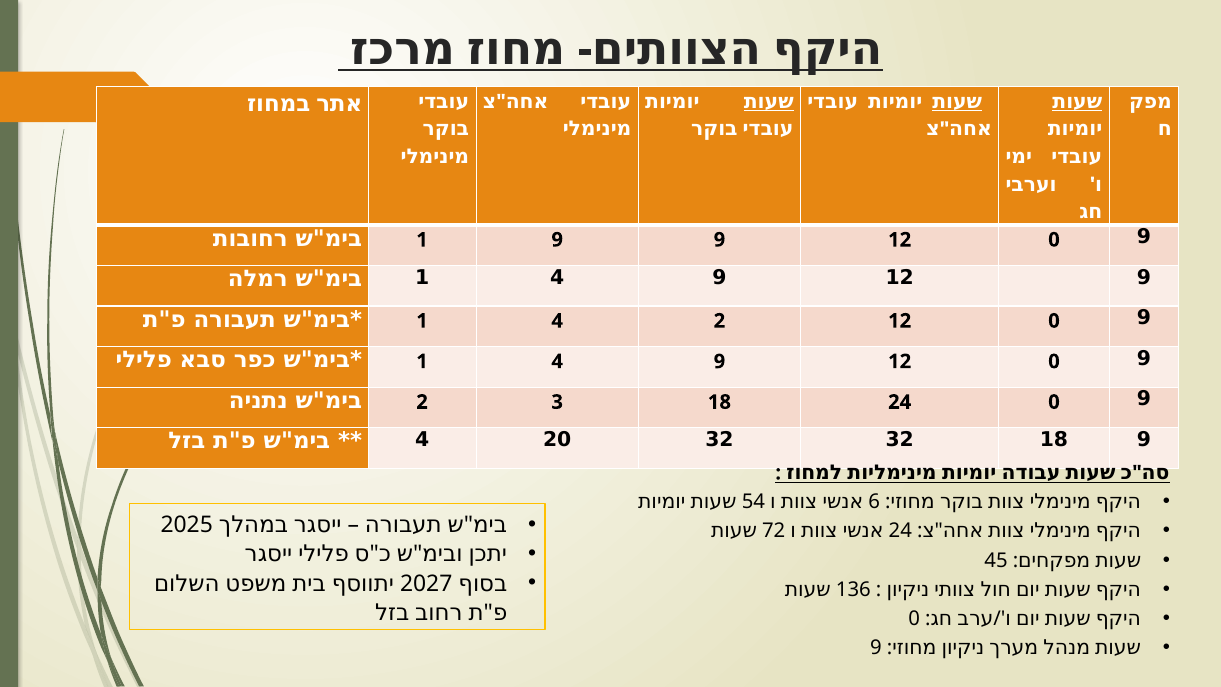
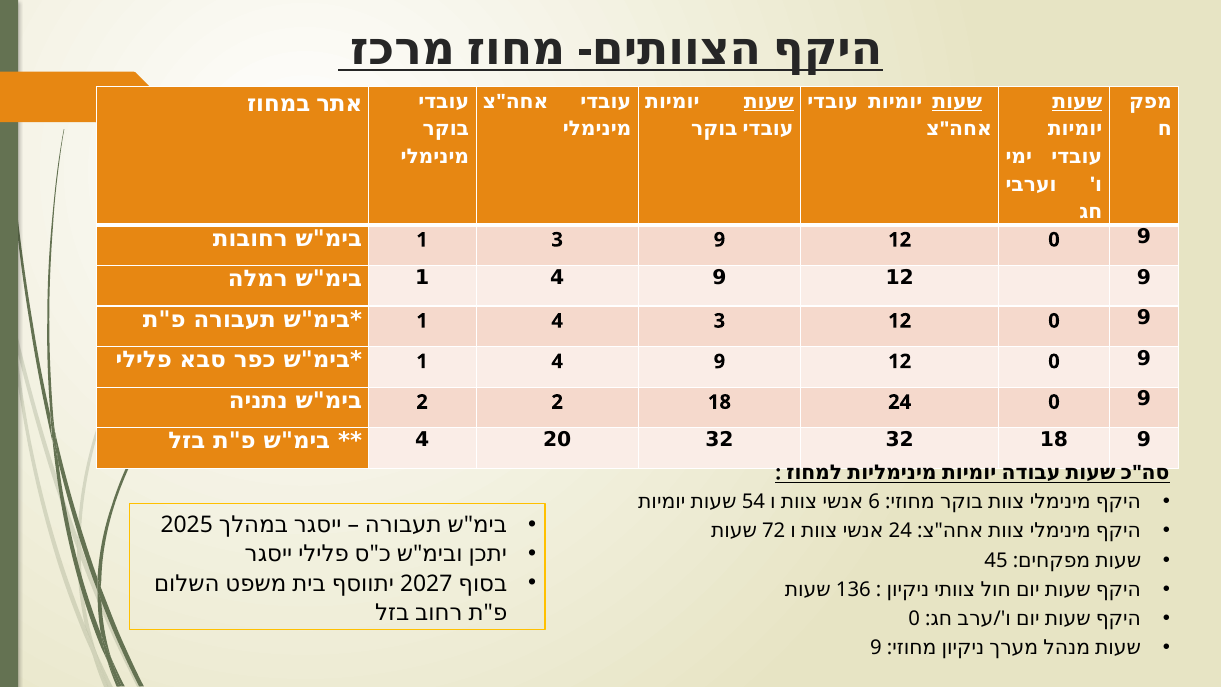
1 9: 9 -> 3 (557, 240)
4 2: 2 -> 3 (719, 321)
2 3: 3 -> 2 (557, 402)
